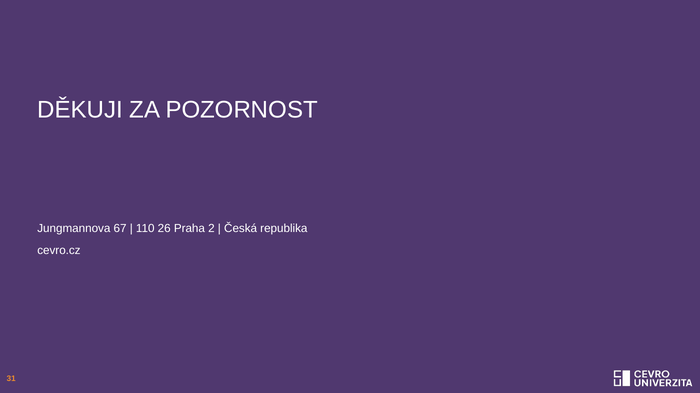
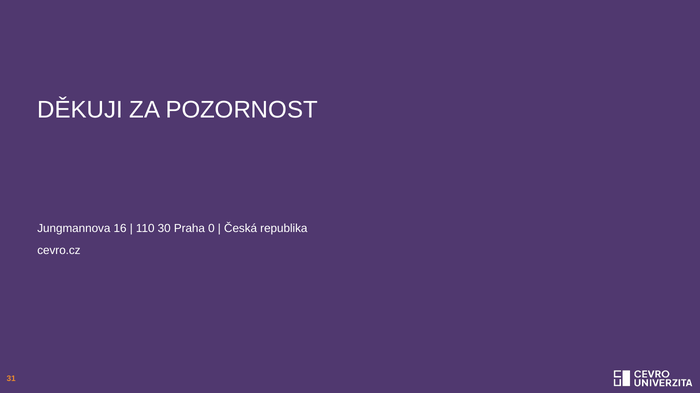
67: 67 -> 16 (120, 229)
26: 26 -> 30 (164, 229)
2: 2 -> 0 (211, 229)
